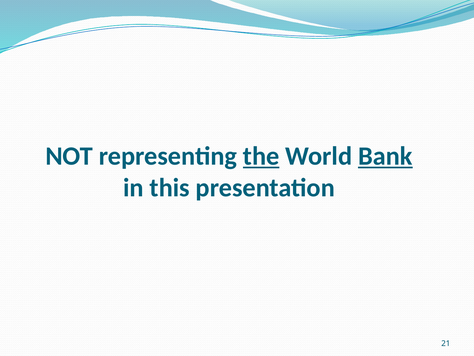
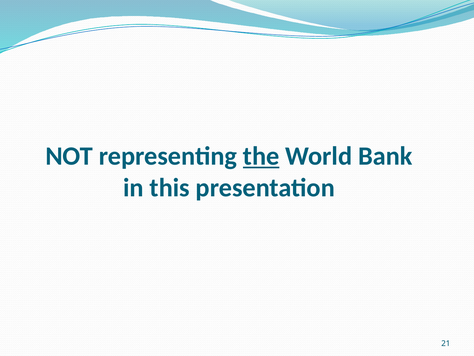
Bank underline: present -> none (385, 156)
